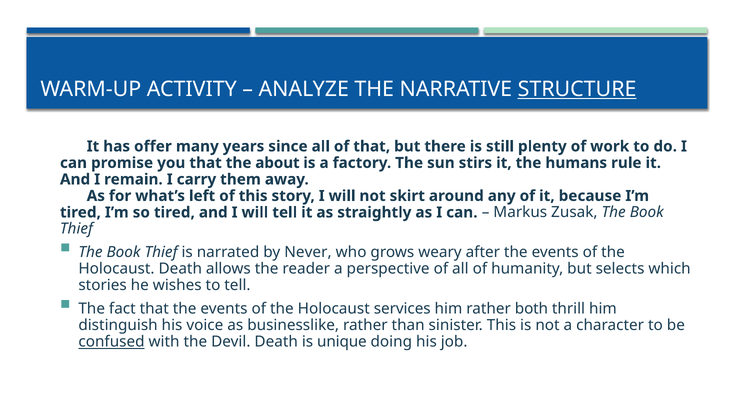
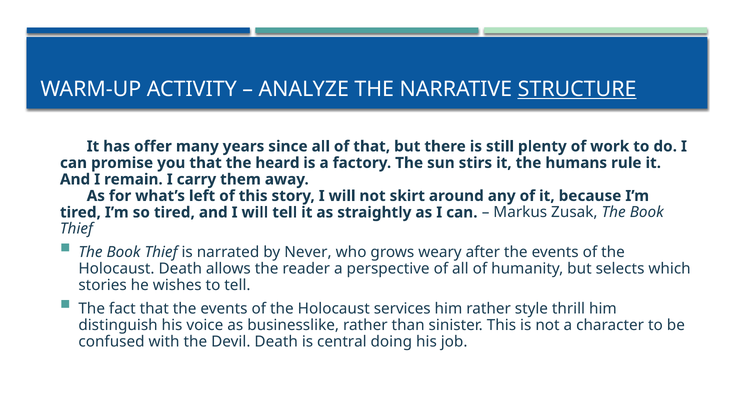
about: about -> heard (277, 163)
both: both -> style (531, 309)
confused underline: present -> none (112, 342)
unique: unique -> central (342, 342)
